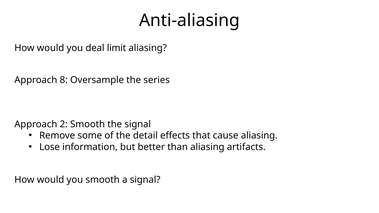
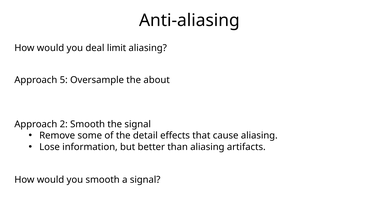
8: 8 -> 5 (64, 80)
series: series -> about (157, 80)
